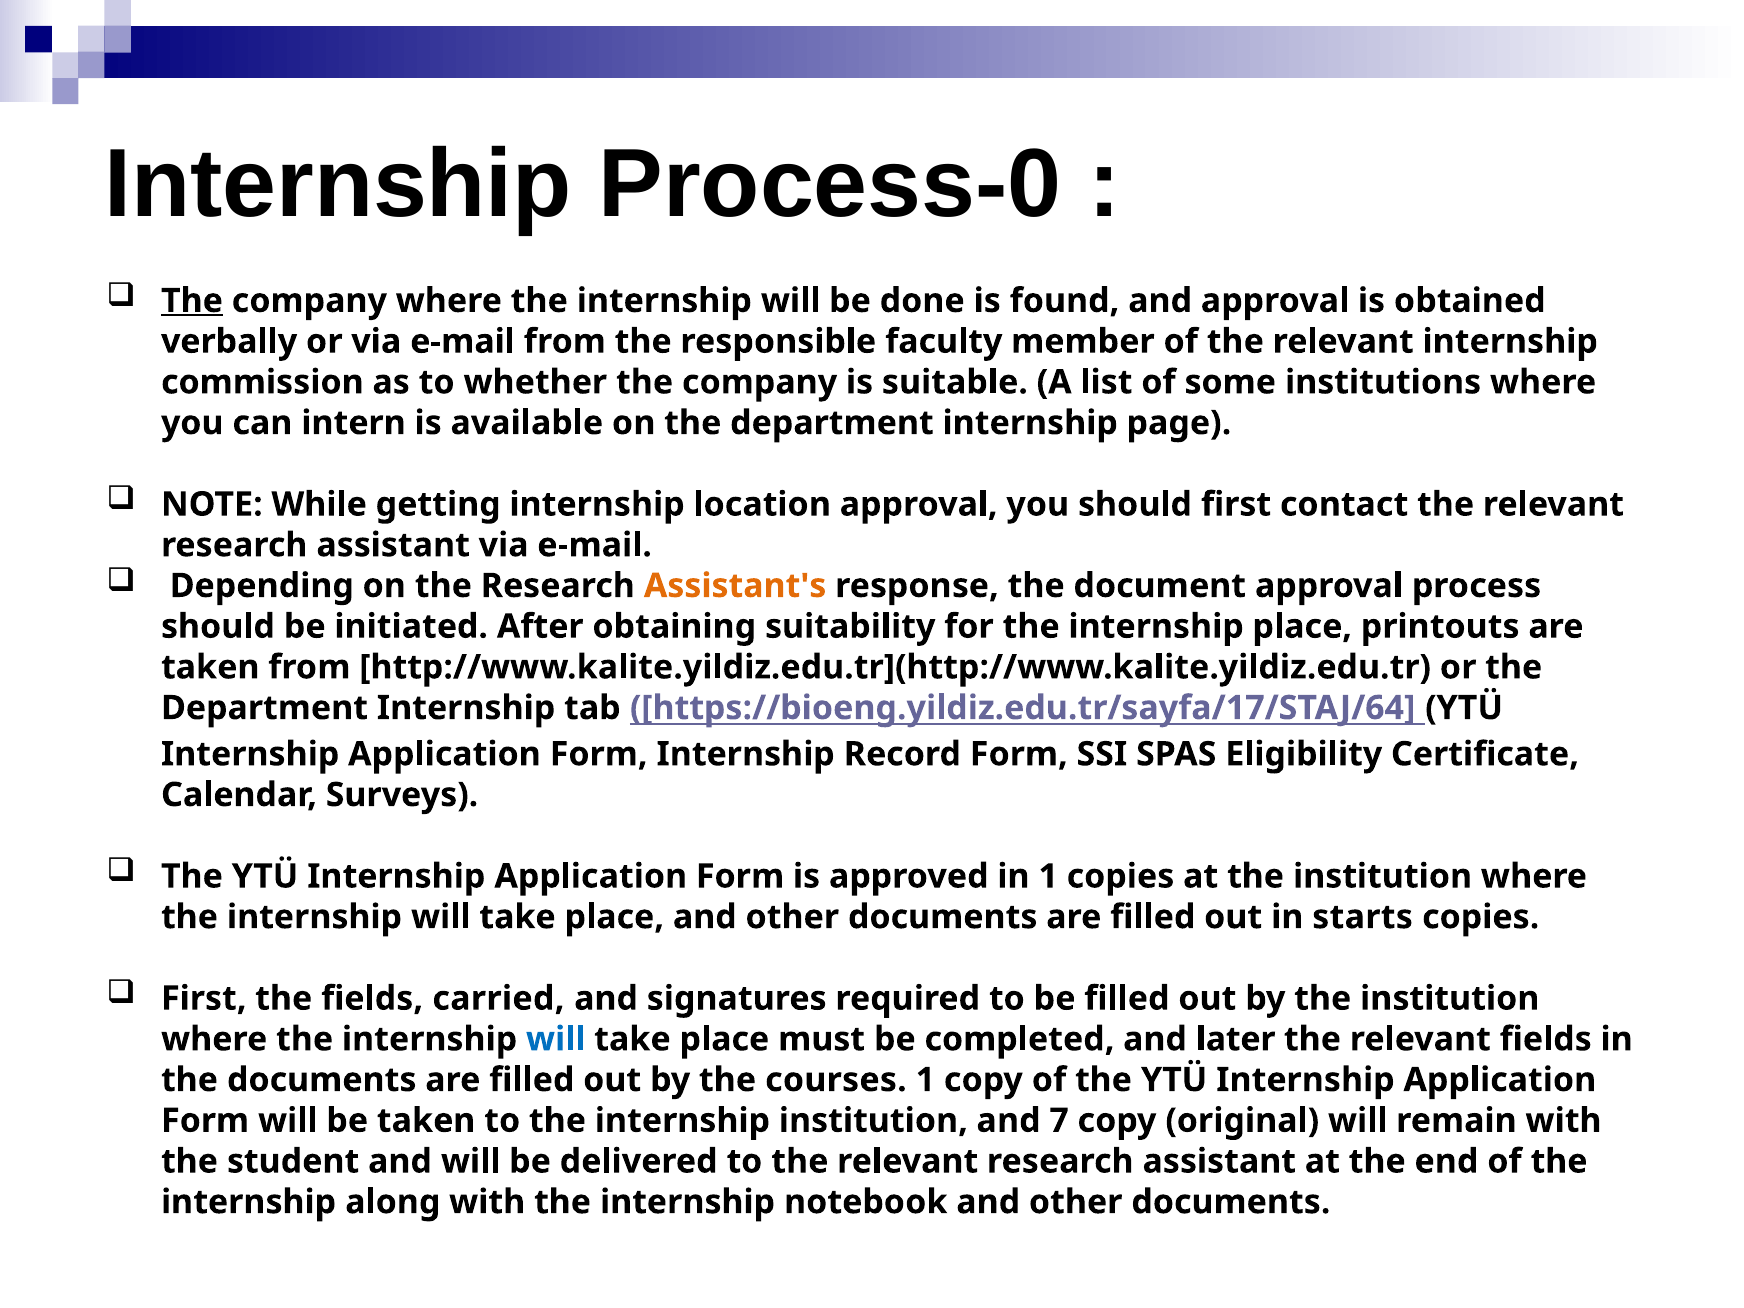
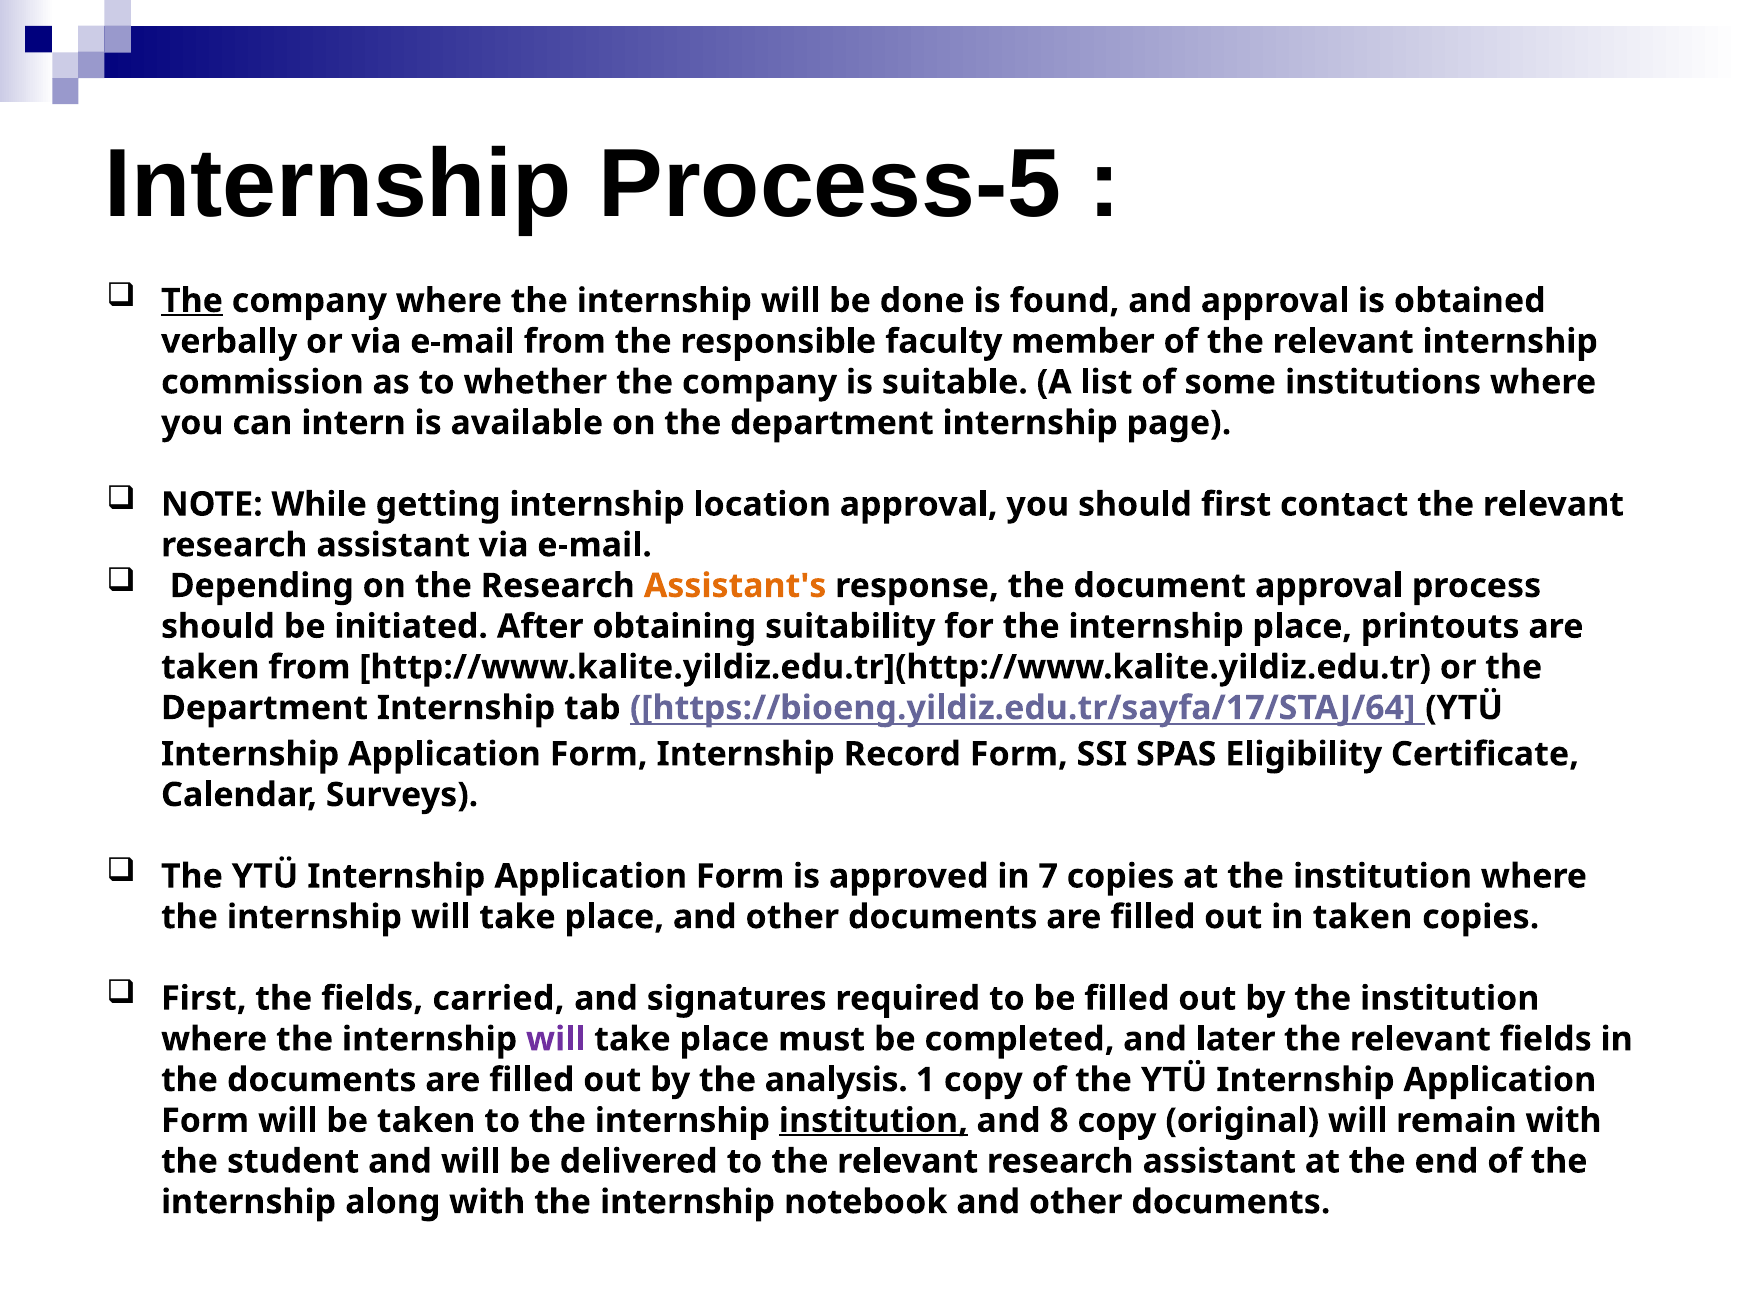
Process-0: Process-0 -> Process-5 (830, 185)
in 1: 1 -> 7 (1048, 876)
in starts: starts -> taken (1363, 917)
will colour: blue -> purple (556, 1039)
courses: courses -> analysis (836, 1080)
institution underline: none -> present (873, 1121)
7: 7 -> 8 (1059, 1121)
